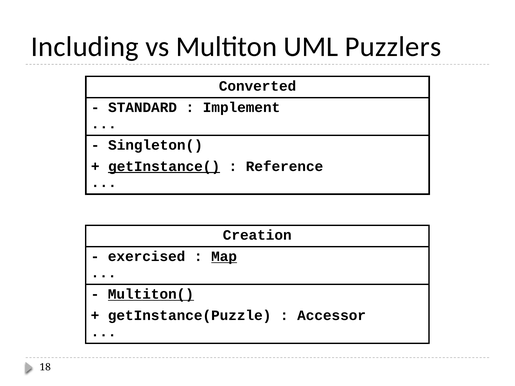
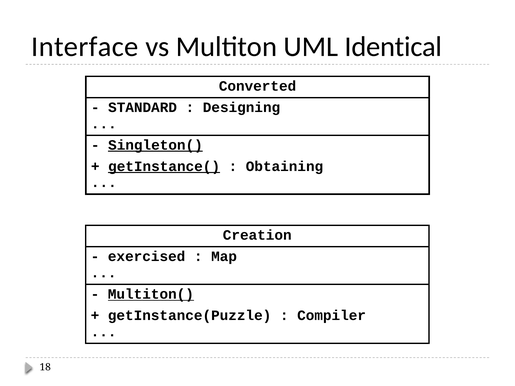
Including: Including -> Interface (85, 47)
Puzzlers: Puzzlers -> Identical (393, 47)
Implement: Implement -> Designing (242, 107)
Singleton( underline: none -> present (155, 145)
Reference: Reference -> Obtaining (285, 166)
Map underline: present -> none (224, 257)
Accessor: Accessor -> Compiler (332, 316)
